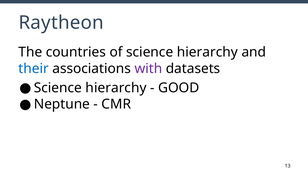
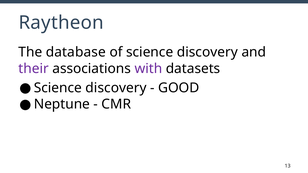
countries: countries -> database (76, 52)
of science hierarchy: hierarchy -> discovery (207, 52)
their colour: blue -> purple (34, 69)
hierarchy: hierarchy -> discovery (116, 88)
